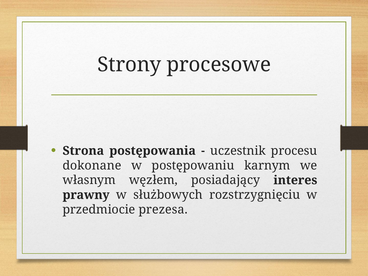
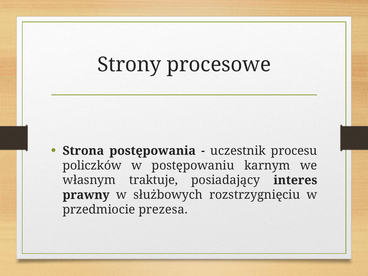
dokonane: dokonane -> policzków (92, 165)
węzłem: węzłem -> traktuje (154, 180)
